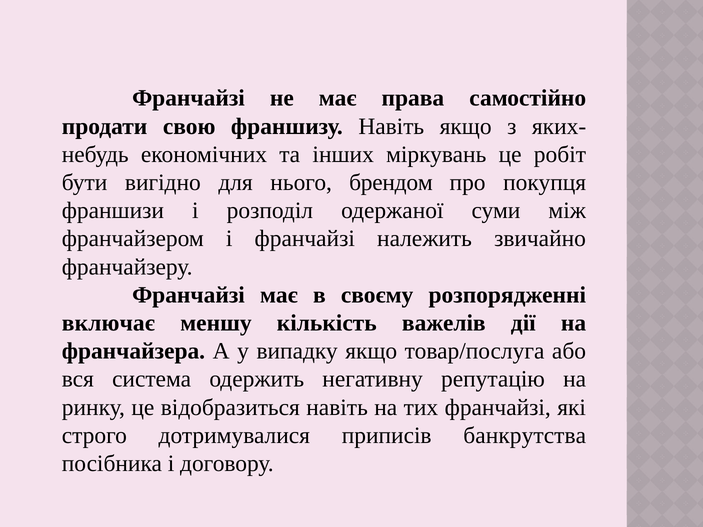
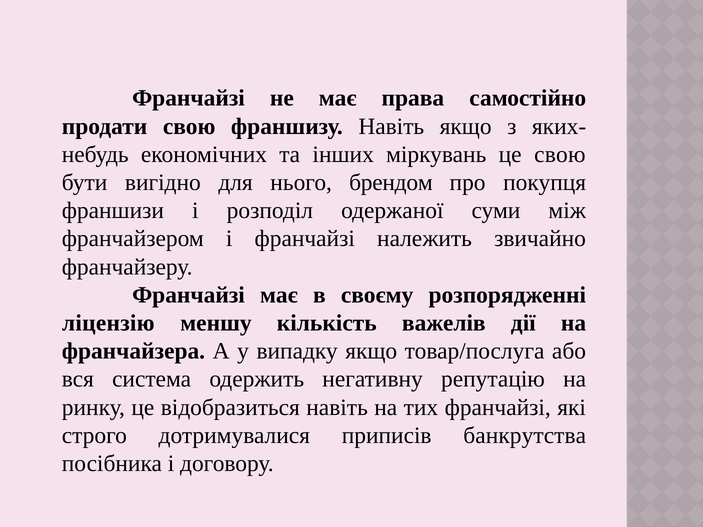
це робіт: робіт -> свою (560, 154)
включає: включає -> ліцензію (108, 323)
